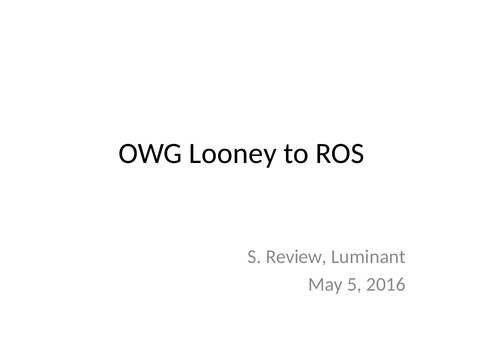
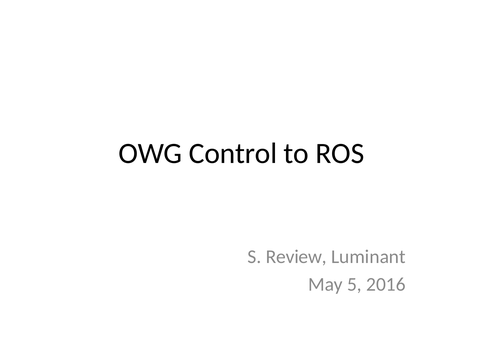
Looney: Looney -> Control (233, 153)
